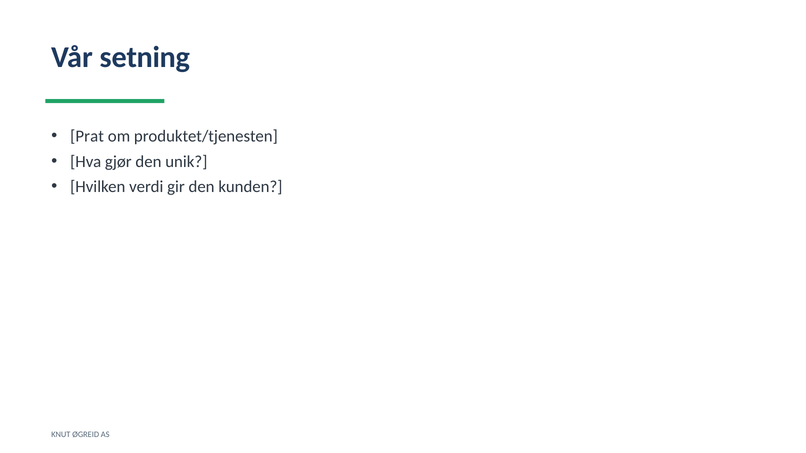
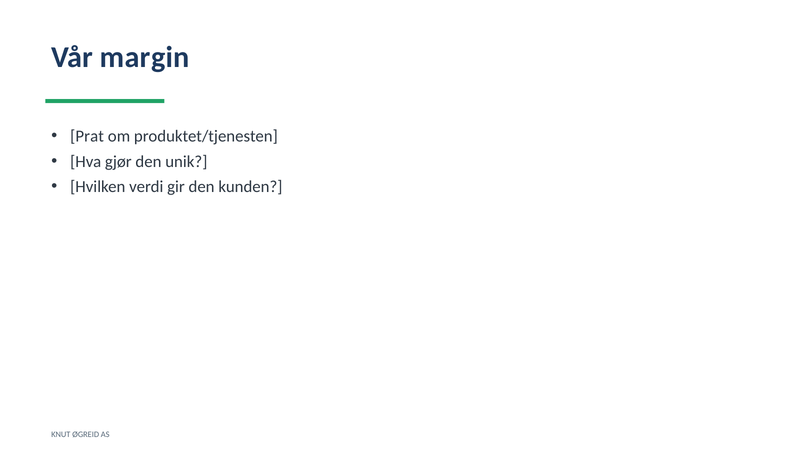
setning: setning -> margin (145, 58)
